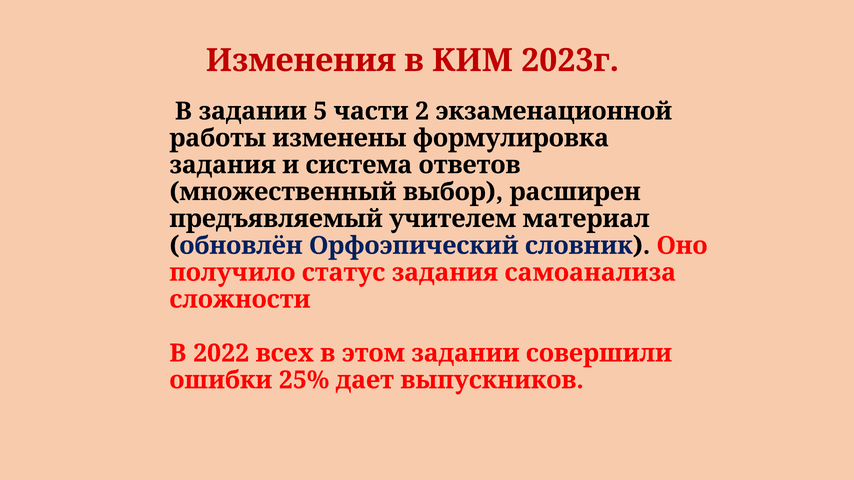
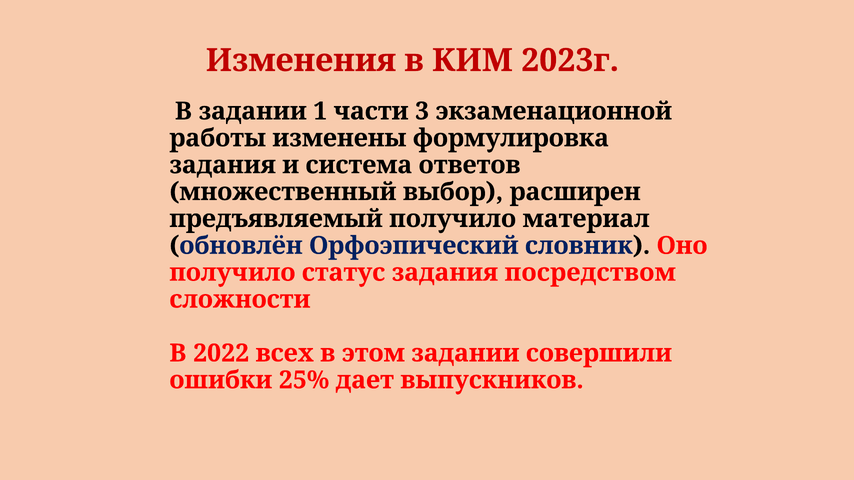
5: 5 -> 1 (320, 111)
2: 2 -> 3 (422, 111)
предъявляемый учителем: учителем -> получило (453, 219)
самоанализа: самоанализа -> посредством (590, 273)
